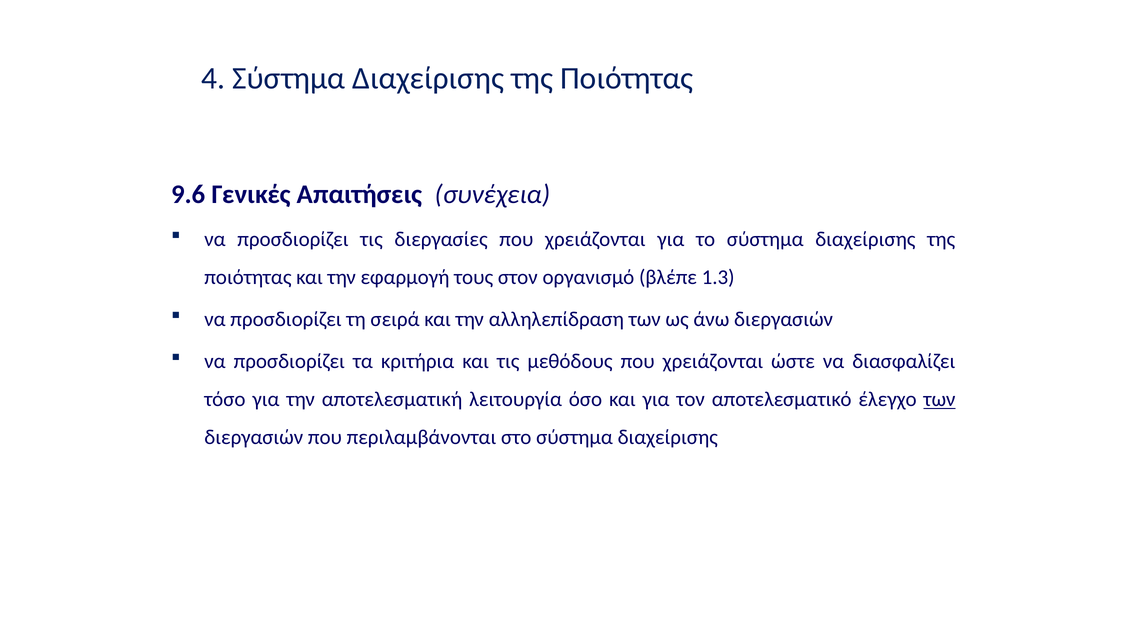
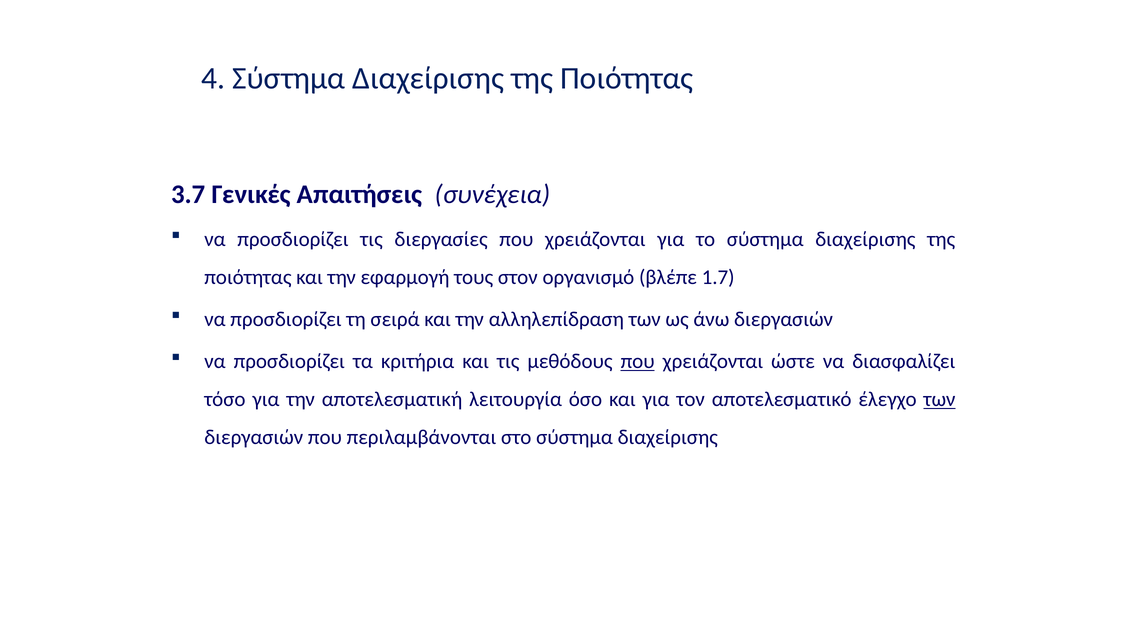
9.6: 9.6 -> 3.7 (188, 194)
1.3: 1.3 -> 1.7 (718, 277)
που underline: none -> present (638, 361)
